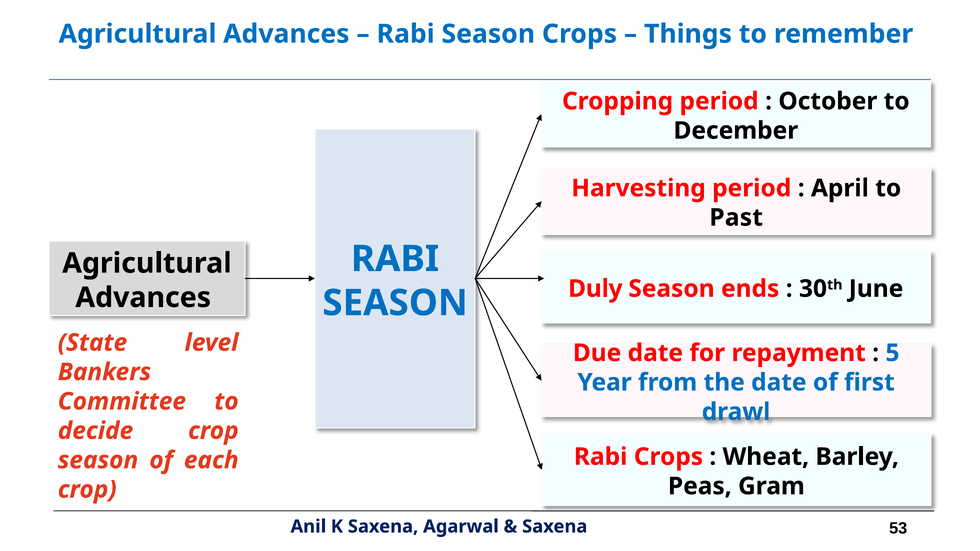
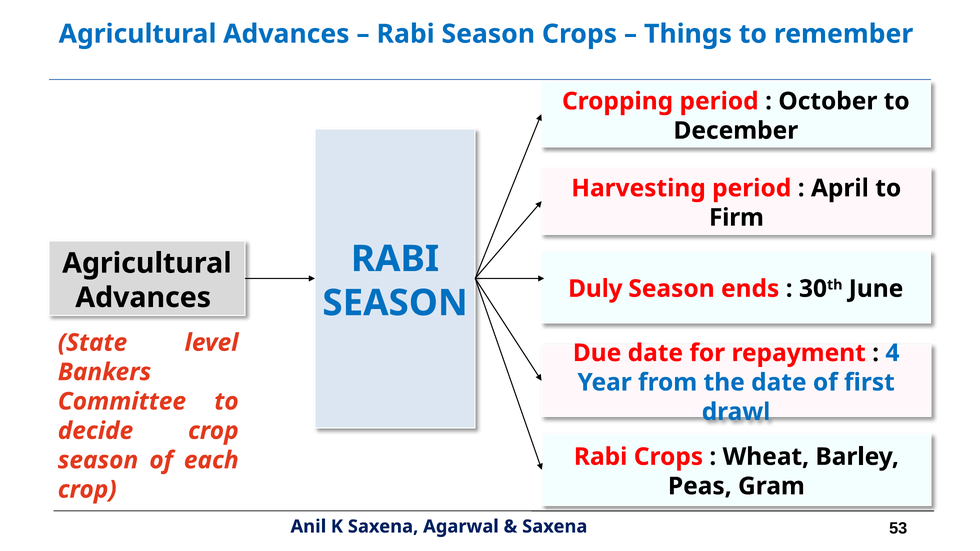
Past: Past -> Firm (736, 218)
5: 5 -> 4 (892, 353)
